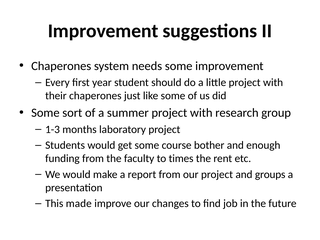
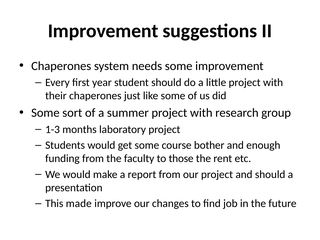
times: times -> those (181, 159)
and groups: groups -> should (270, 174)
